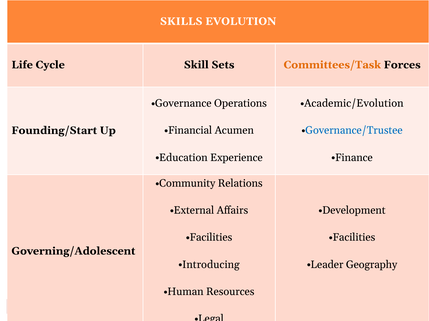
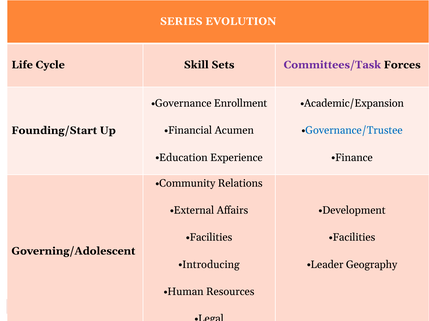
SKILLS: SKILLS -> SERIES (181, 21)
Committees/Task colour: orange -> purple (332, 65)
Operations: Operations -> Enrollment (241, 104)
Academic/Evolution: Academic/Evolution -> Academic/Expansion (354, 104)
